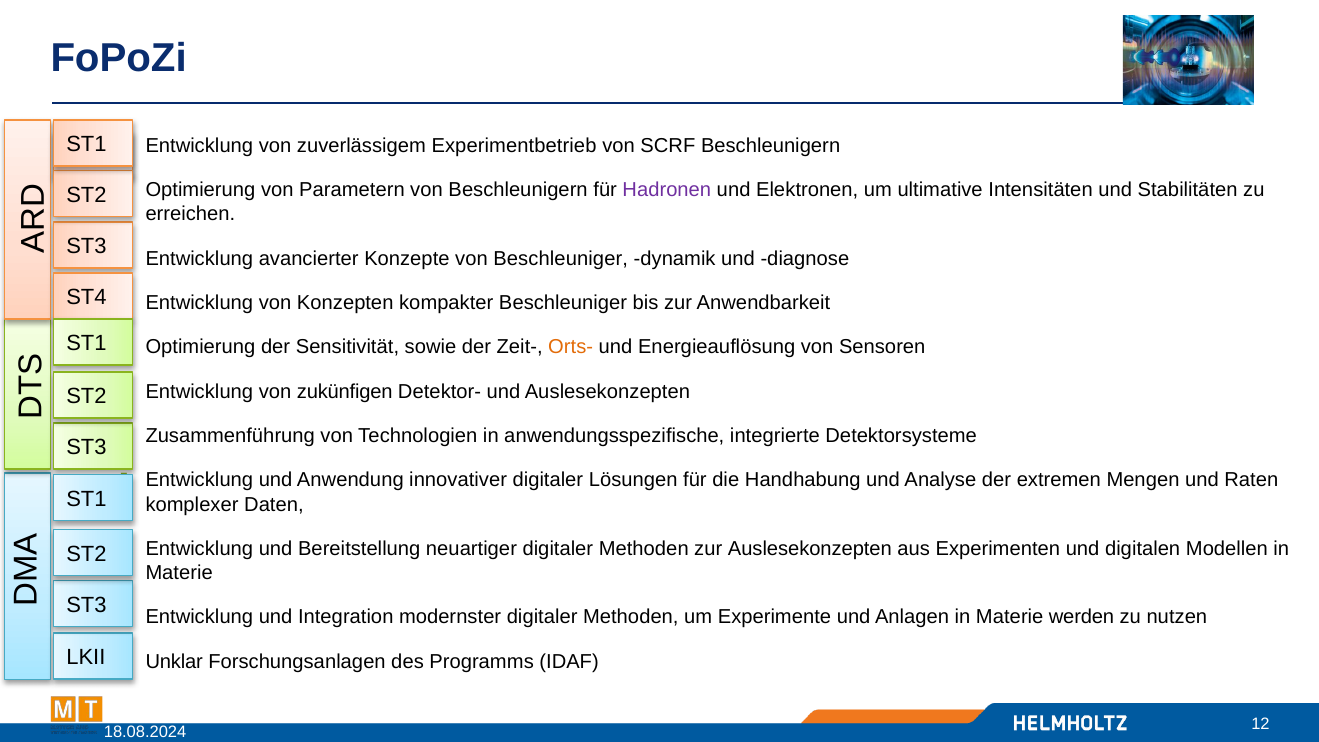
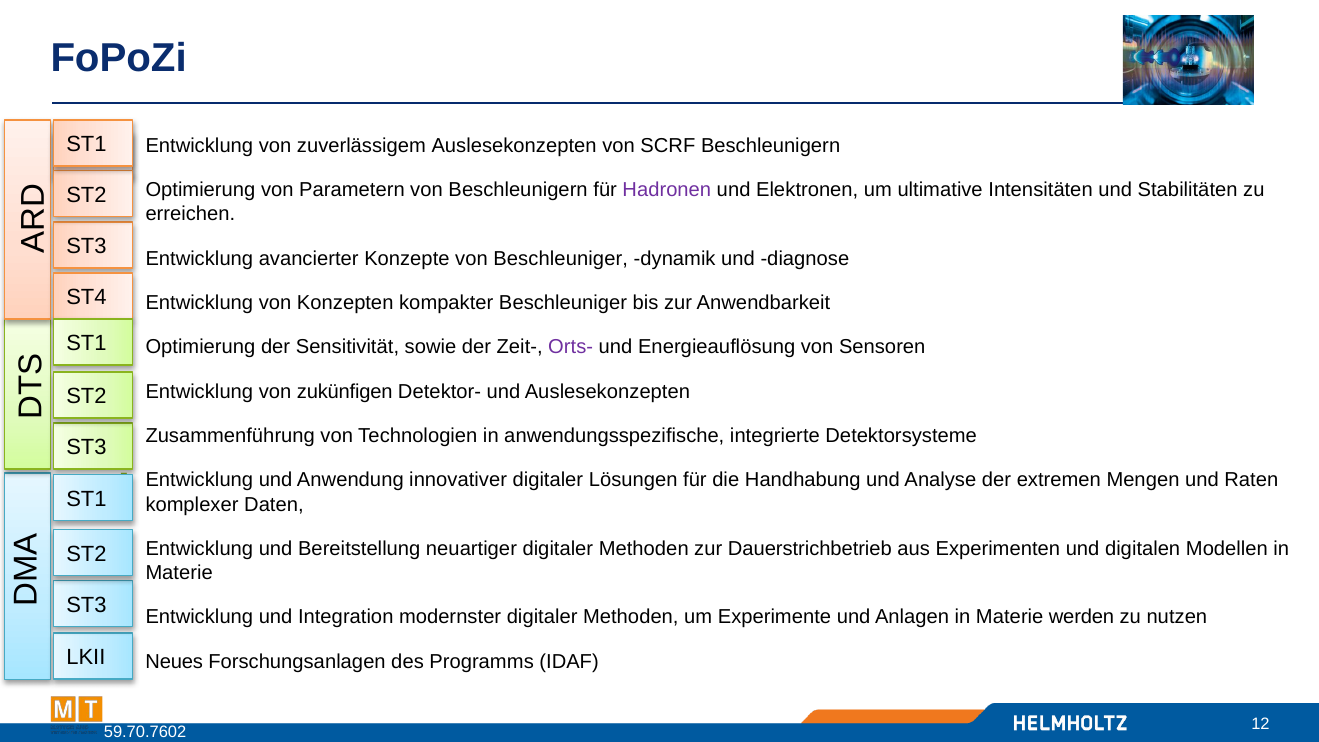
zuverlässigem Experimentbetrieb: Experimentbetrieb -> Auslesekonzepten (514, 146)
Orts- colour: orange -> purple (571, 347)
zur Auslesekonzepten: Auslesekonzepten -> Dauerstrichbetrieb (810, 549)
Unklar: Unklar -> Neues (174, 662)
18.08.2024: 18.08.2024 -> 59.70.7602 (145, 732)
